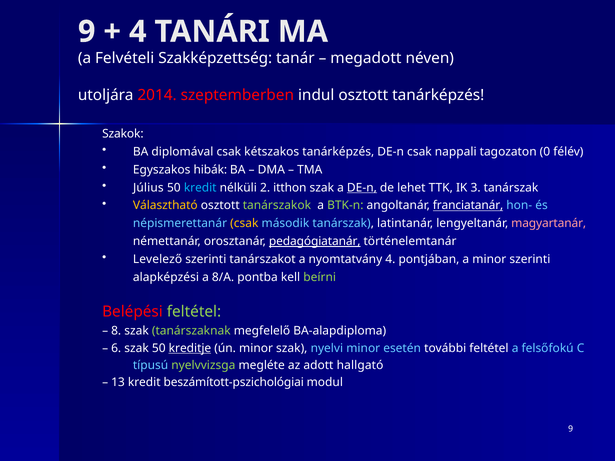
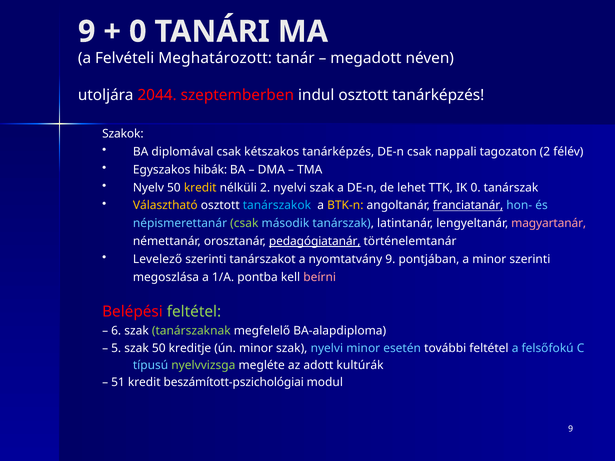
4: 4 -> 0 (138, 32)
Szakképzettség: Szakképzettség -> Meghatározott (215, 58)
2014: 2014 -> 2044 (157, 95)
tagozaton 0: 0 -> 2 (545, 152)
Július: Július -> Nyelv (148, 188)
kredit colour: light blue -> yellow (200, 188)
2 itthon: itthon -> nyelvi (290, 188)
DE-n underline: present -> none (362, 188)
IK 3: 3 -> 0 (476, 188)
tanárszakok colour: light green -> light blue (277, 206)
BTK-n colour: light green -> yellow (345, 206)
csak colour: yellow -> light green (244, 224)
nyomtatvány 4: 4 -> 9 (390, 259)
alapképzési: alapképzési -> megoszlása (166, 277)
8/A: 8/A -> 1/A (223, 277)
beírni colour: light green -> pink (320, 277)
8: 8 -> 6 (116, 331)
6: 6 -> 5 (116, 348)
kreditje underline: present -> none (190, 348)
hallgató: hallgató -> kultúrák (360, 366)
13: 13 -> 51 (118, 383)
